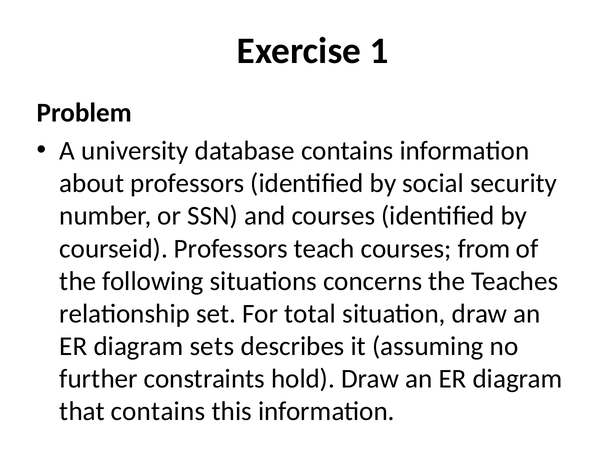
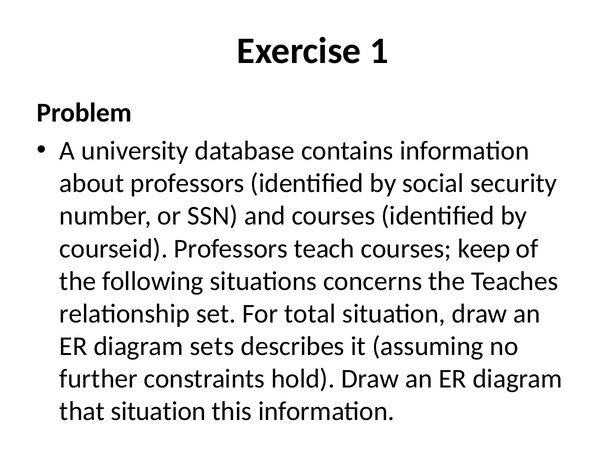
from: from -> keep (484, 248)
that contains: contains -> situation (158, 411)
